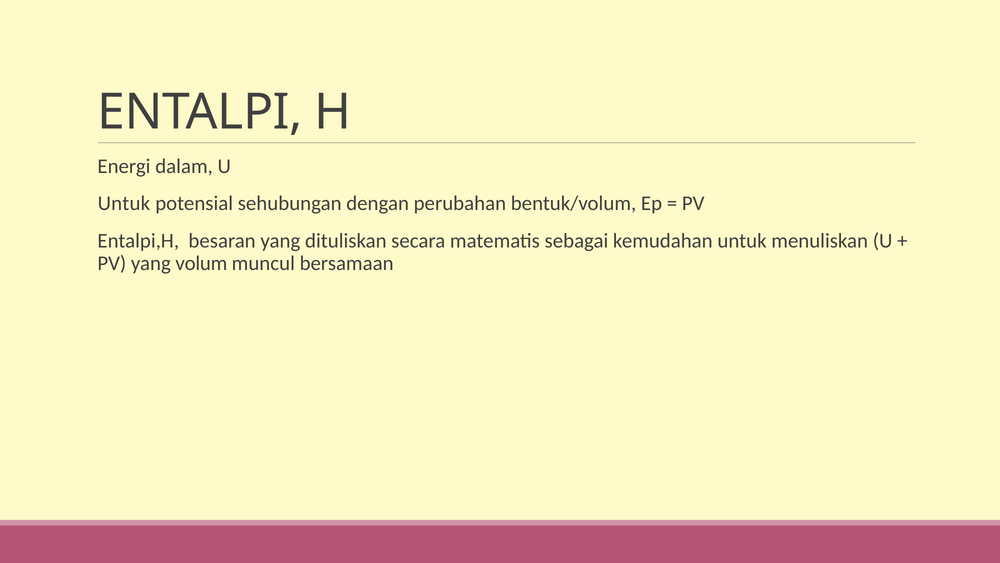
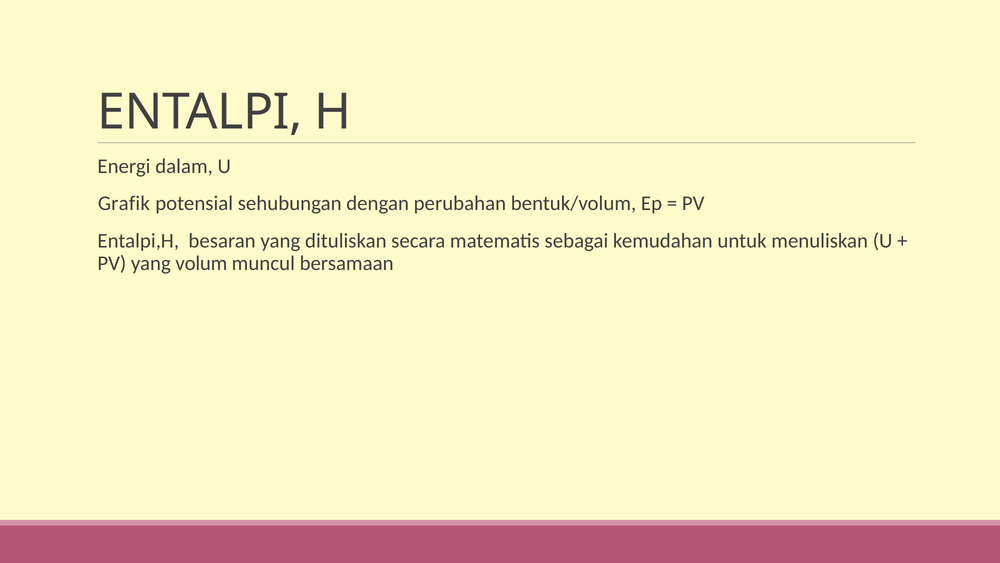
Untuk: Untuk -> Grafik (124, 203)
